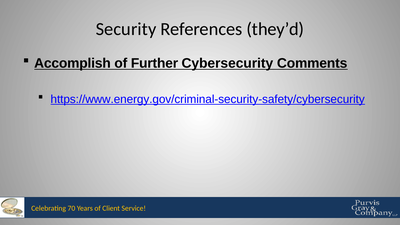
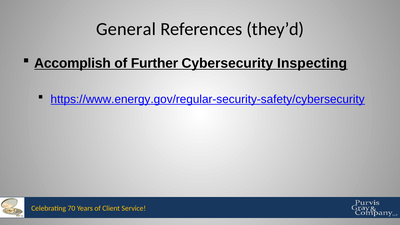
Security: Security -> General (126, 29)
Comments: Comments -> Inspecting (312, 63)
https://www.energy.gov/criminal-security-safety/cybersecurity: https://www.energy.gov/criminal-security-safety/cybersecurity -> https://www.energy.gov/regular-security-safety/cybersecurity (208, 99)
